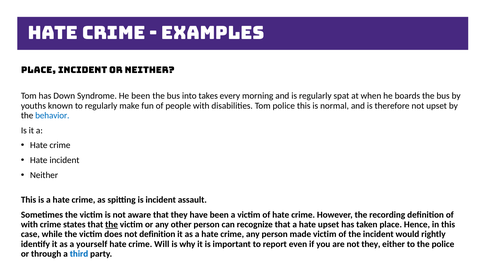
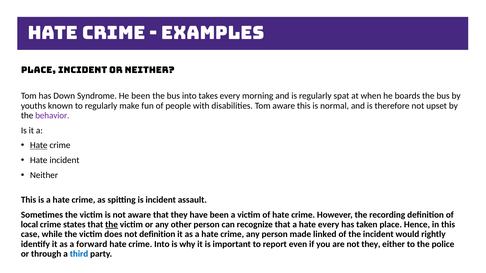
Tom police: police -> aware (284, 106)
behavior colour: blue -> purple (52, 116)
Hate underline: none -> present (39, 145)
with: with -> local (29, 225)
hate upset: upset -> every (329, 225)
made victim: victim -> linked (325, 235)
yourself: yourself -> forward (92, 244)
crime Will: Will -> Into (162, 244)
